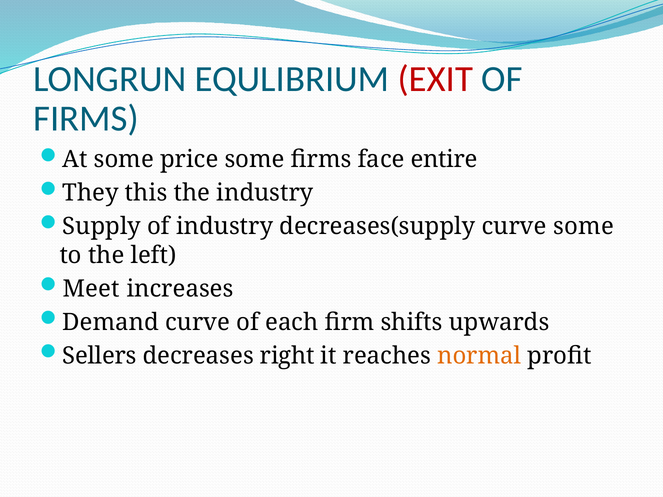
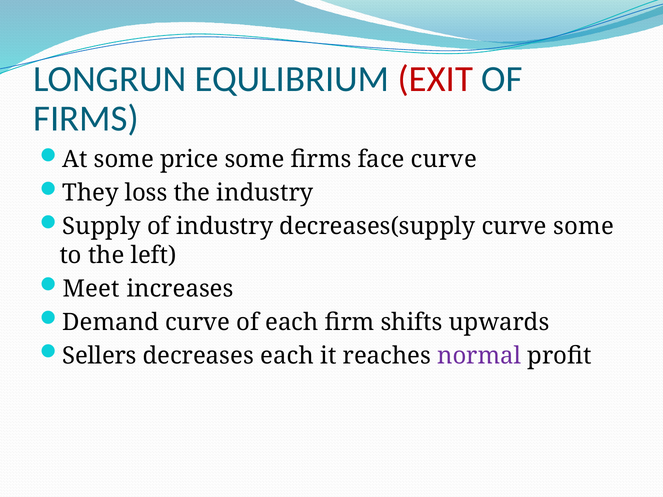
face entire: entire -> curve (444, 160)
this: this -> loss (146, 193)
decreases right: right -> each (287, 356)
normal colour: orange -> purple (479, 356)
